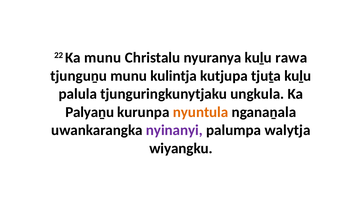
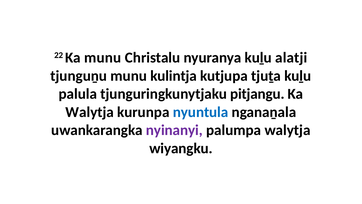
rawa: rawa -> alatji (291, 58)
ungkula: ungkula -> pitjangu (257, 94)
Palyaṉu: Palyaṉu -> Walytja (90, 112)
nyuntula colour: orange -> blue (201, 112)
